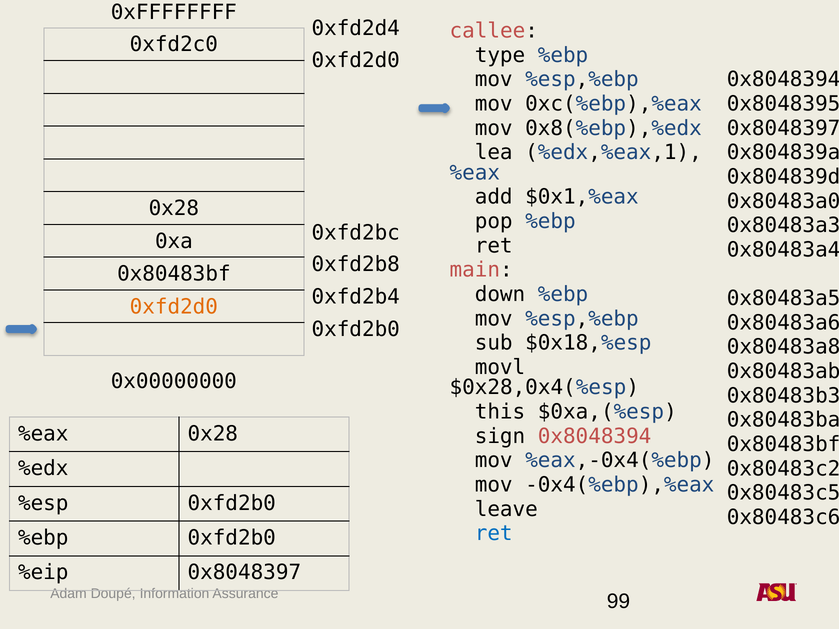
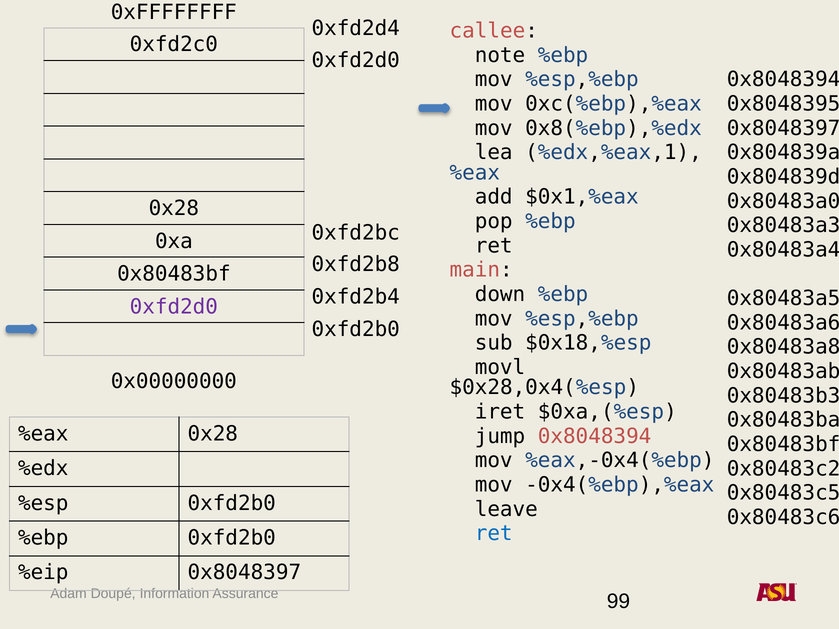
type: type -> note (500, 55)
0xfd2d0 colour: orange -> purple (174, 307)
this: this -> iret (500, 412)
sign: sign -> jump (500, 436)
